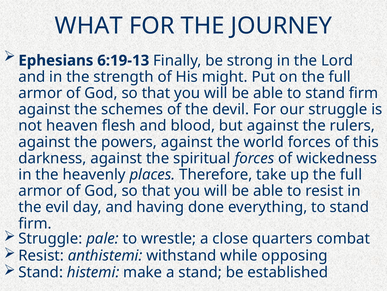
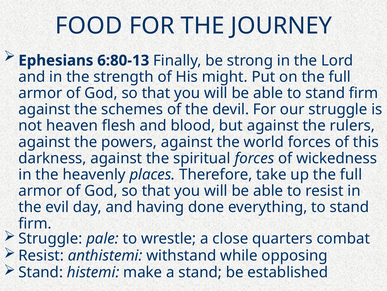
WHAT: WHAT -> FOOD (89, 26)
6:19-13: 6:19-13 -> 6:80-13 (123, 60)
